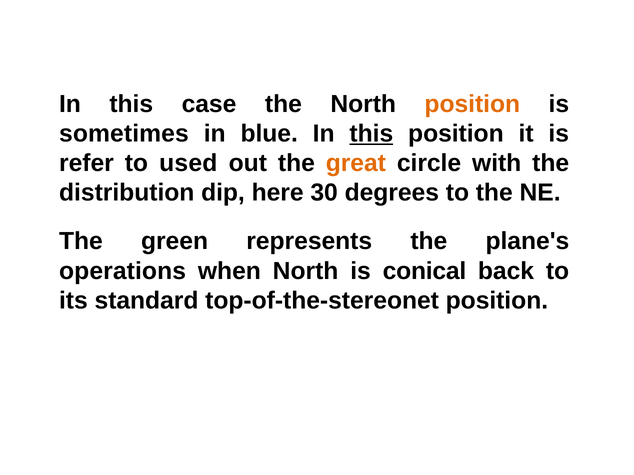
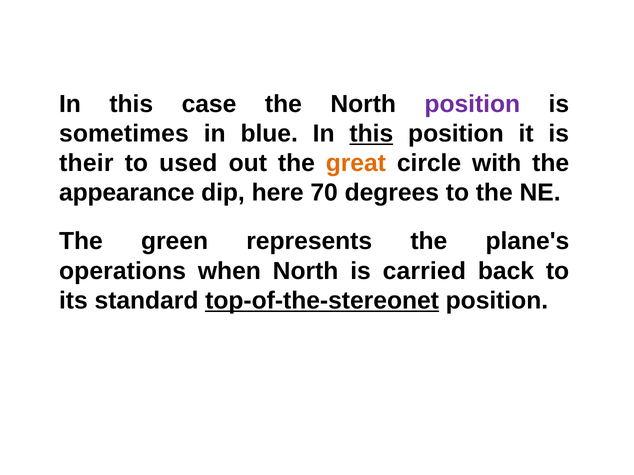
position colour: orange -> purple (472, 104)
refer: refer -> their (86, 163)
distribution: distribution -> appearance (127, 193)
30: 30 -> 70 (324, 193)
conical: conical -> carried (424, 271)
top-of-the-stereonet underline: none -> present (322, 301)
